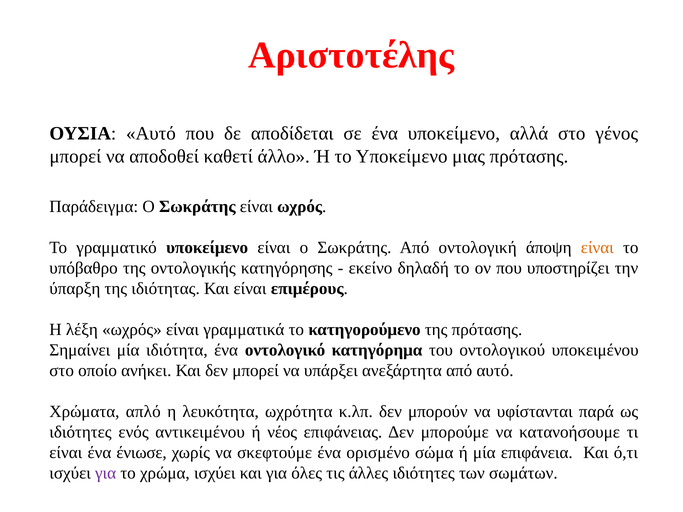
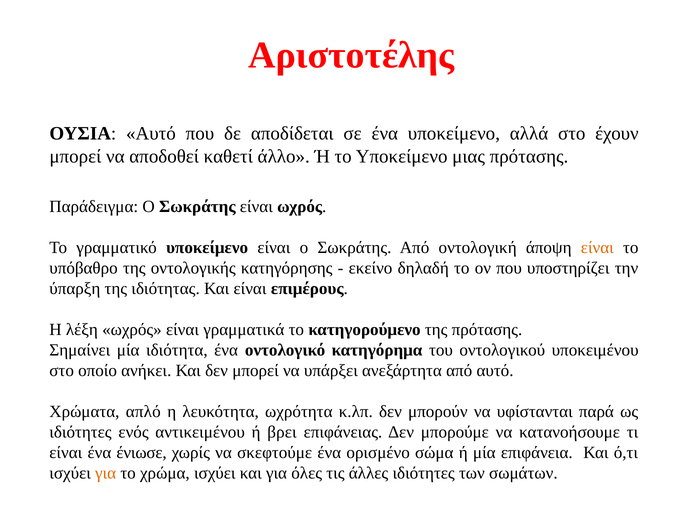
γένος: γένος -> έχουν (617, 134)
νέος: νέος -> βρει (282, 432)
για colour: purple -> orange (106, 473)
